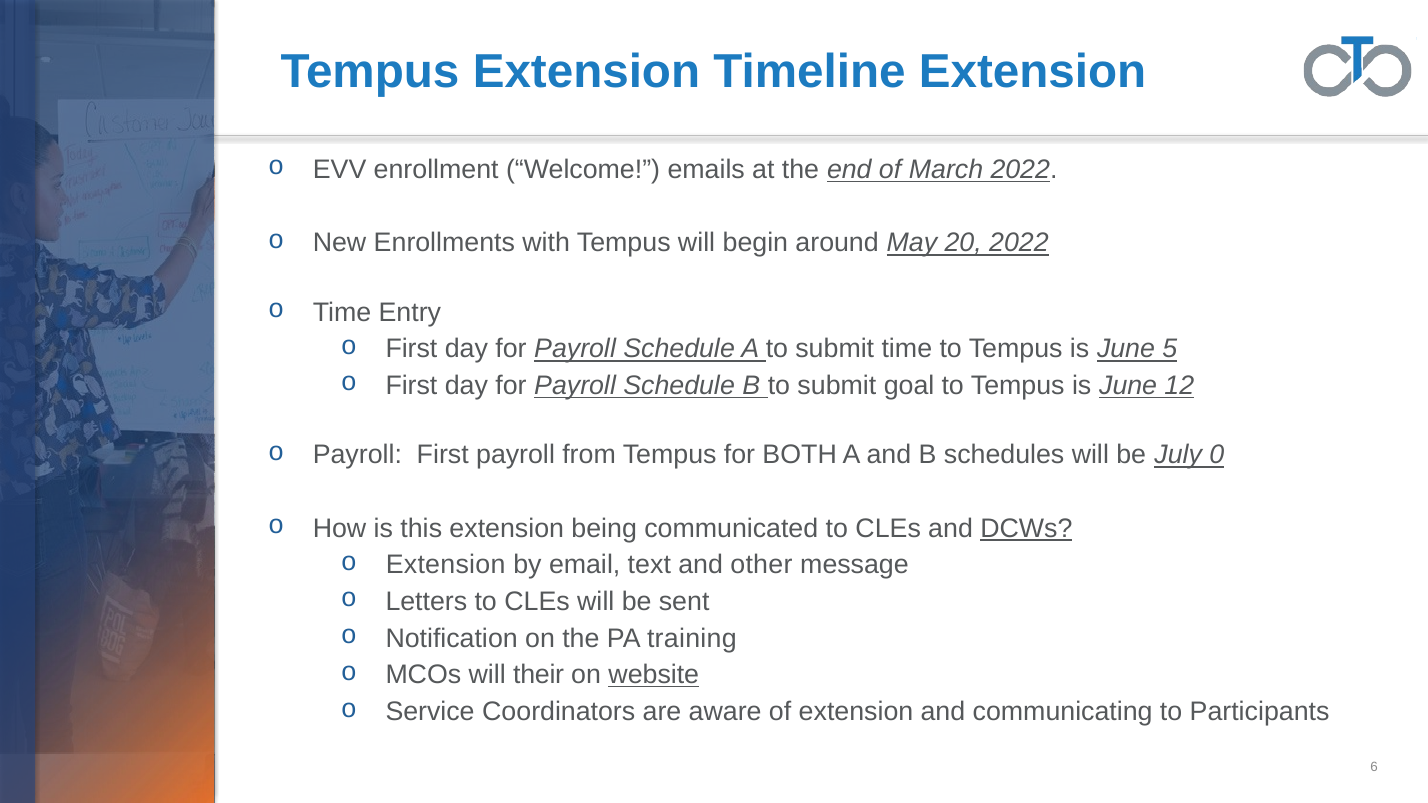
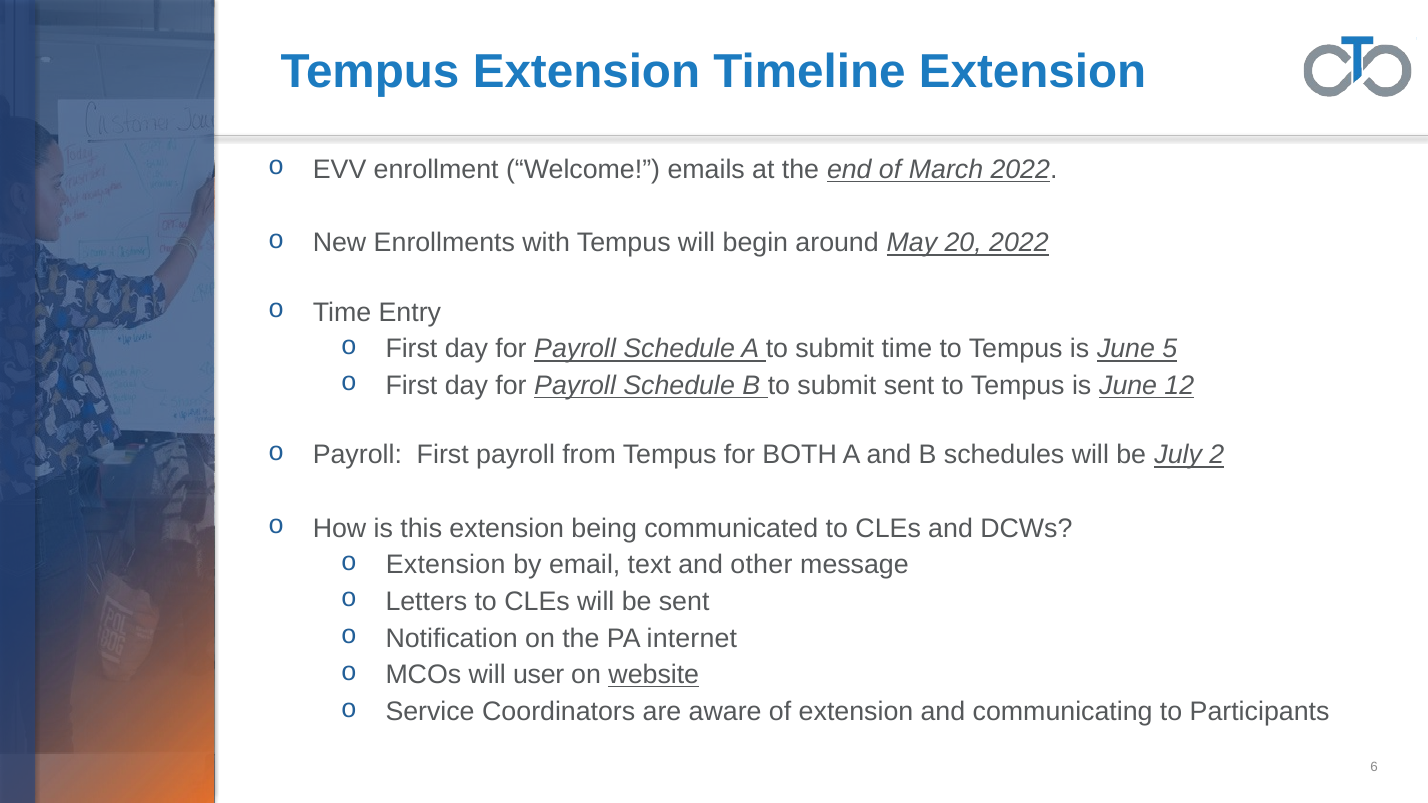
submit goal: goal -> sent (909, 386)
0: 0 -> 2 (1217, 455)
DCWs underline: present -> none (1026, 529)
training: training -> internet (692, 639)
their: their -> user (539, 675)
